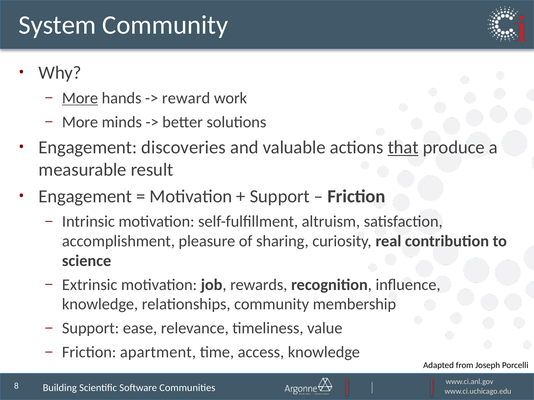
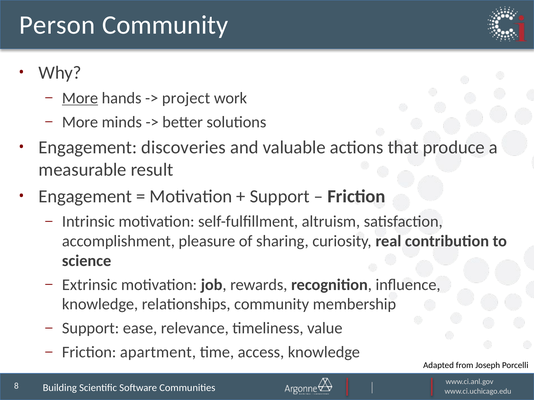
System: System -> Person (57, 25)
reward: reward -> project (186, 98)
that underline: present -> none (403, 148)
